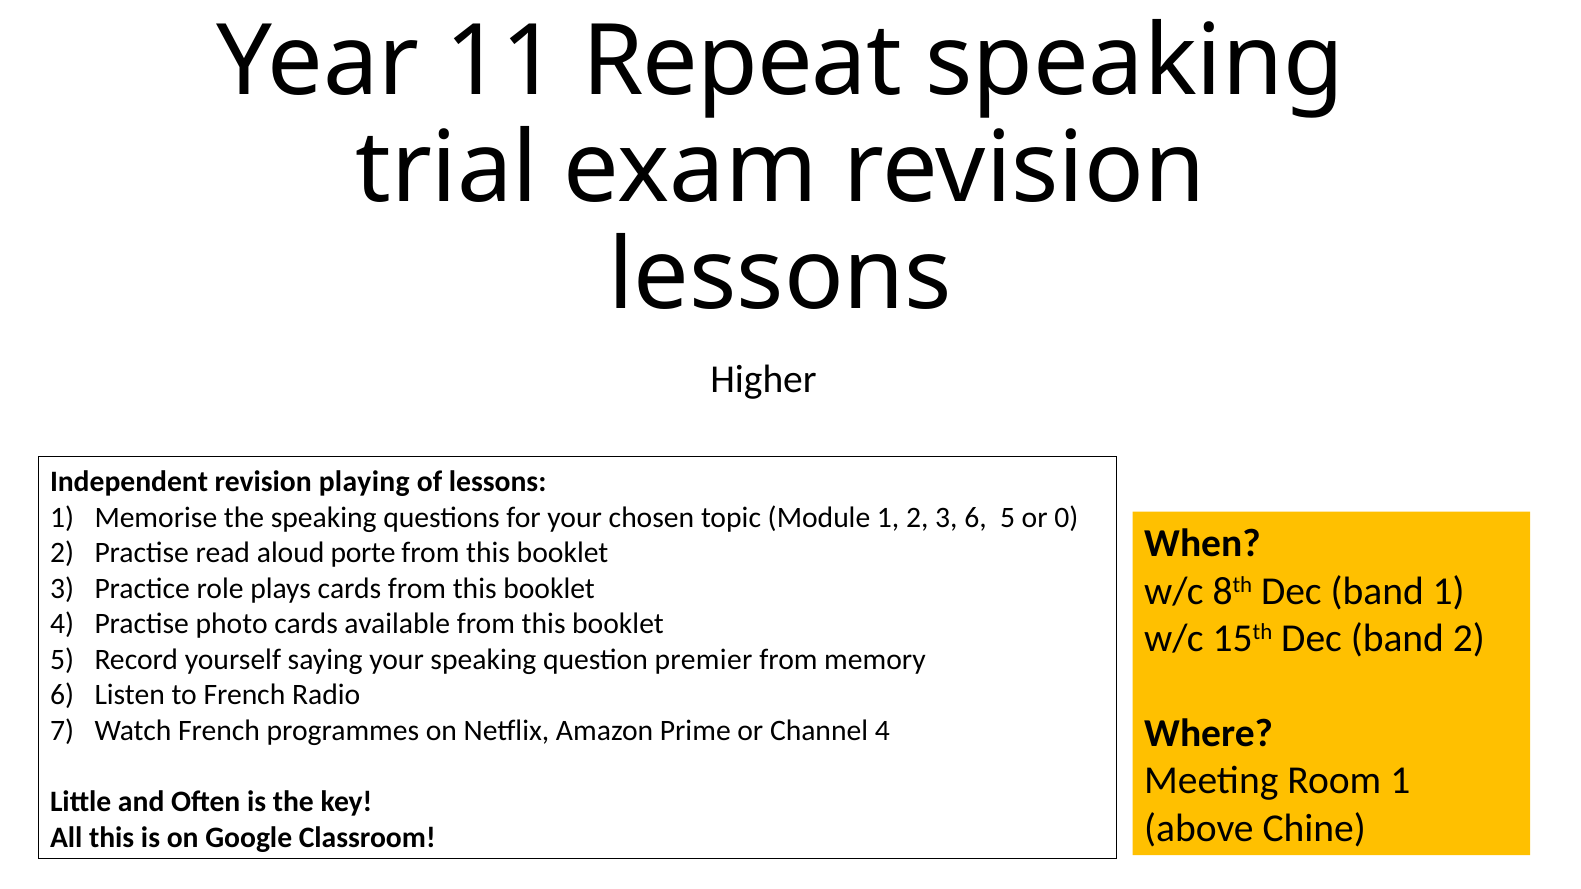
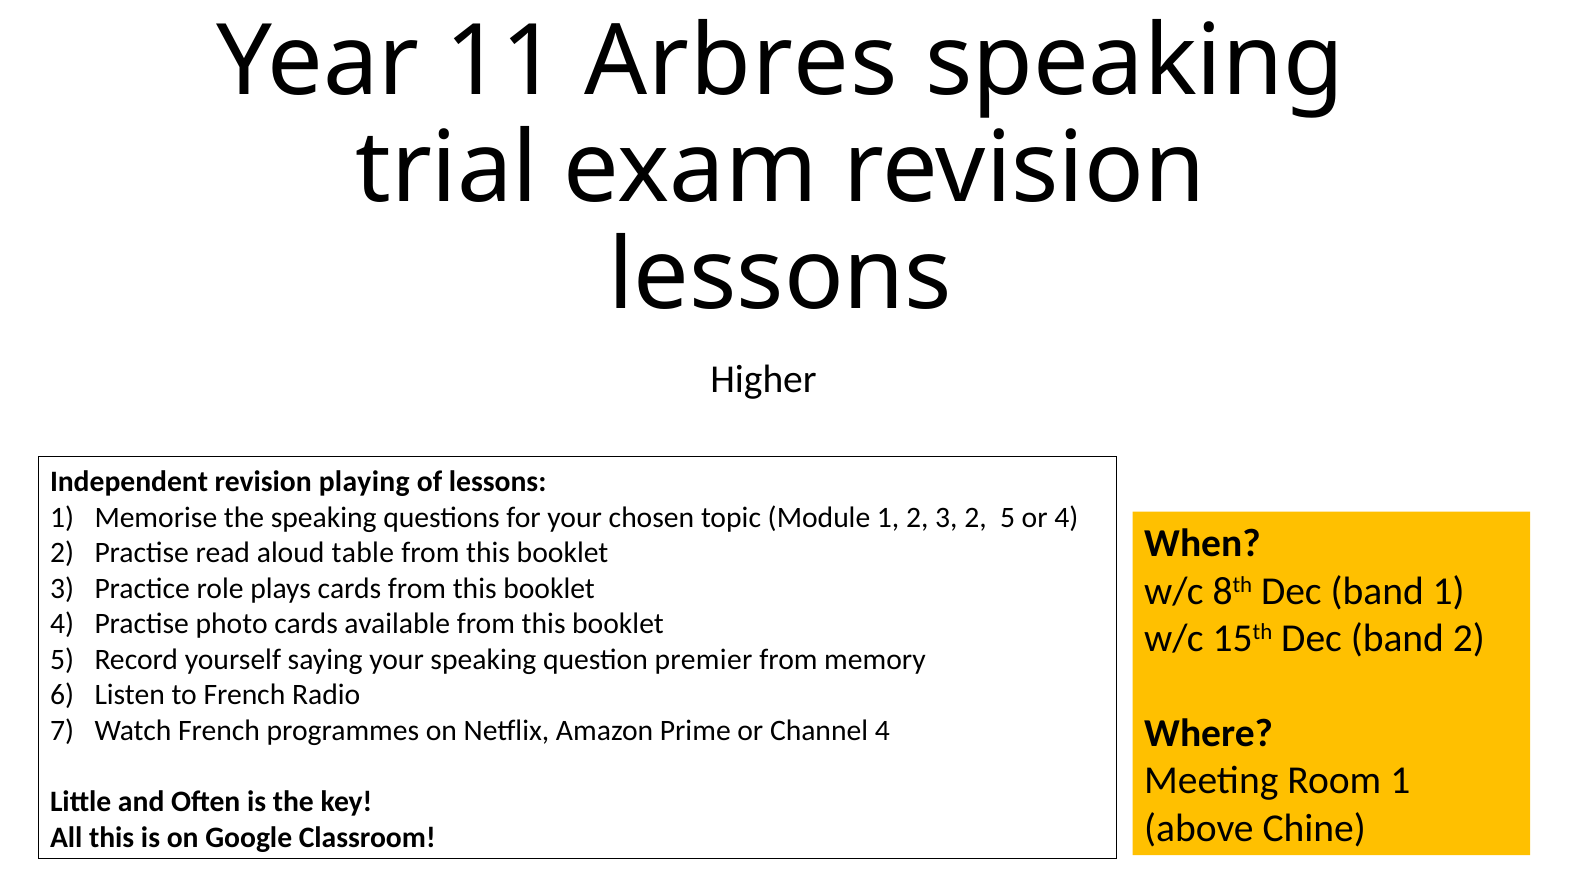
Repeat: Repeat -> Arbres (741, 62)
3 6: 6 -> 2 (976, 517)
or 0: 0 -> 4 (1066, 517)
porte: porte -> table (363, 553)
